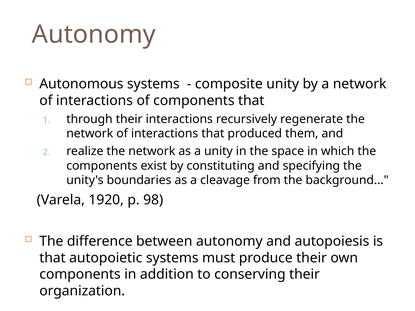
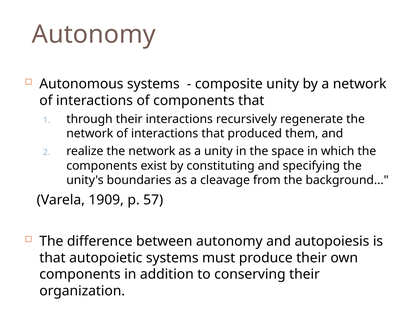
1920: 1920 -> 1909 (106, 200)
98: 98 -> 57 (153, 200)
